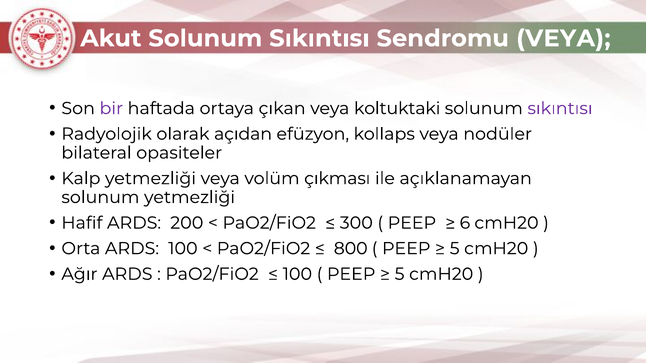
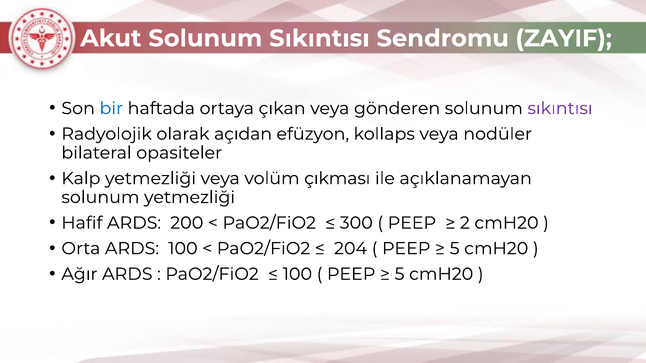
Sendromu VEYA: VEYA -> ZAYIF (564, 38)
bir colour: purple -> blue (111, 108)
koltuktaki: koltuktaki -> gönderen (397, 108)
6: 6 -> 2 (465, 223)
800: 800 -> 204 (351, 249)
